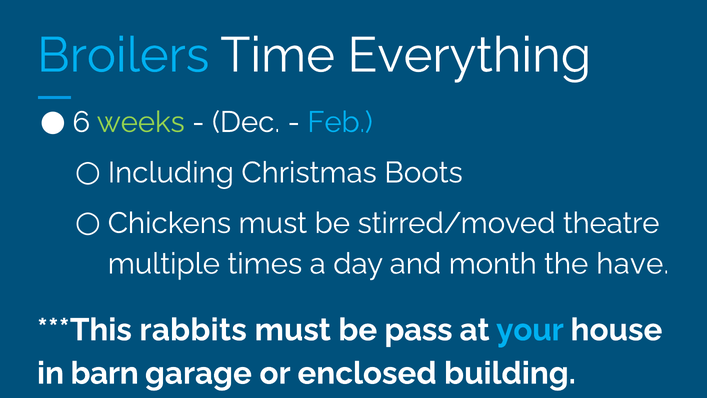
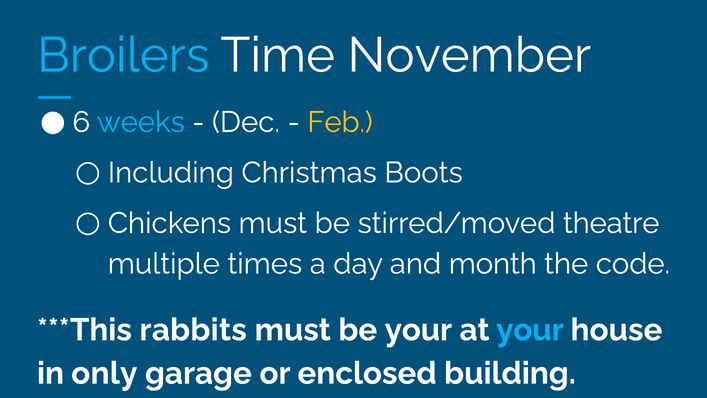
Everything: Everything -> November (469, 55)
weeks colour: light green -> light blue (141, 122)
Feb colour: light blue -> yellow (340, 122)
have: have -> code (633, 264)
be pass: pass -> your (418, 330)
barn: barn -> only (104, 373)
